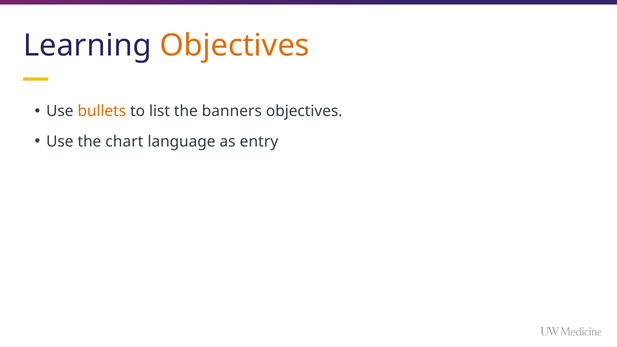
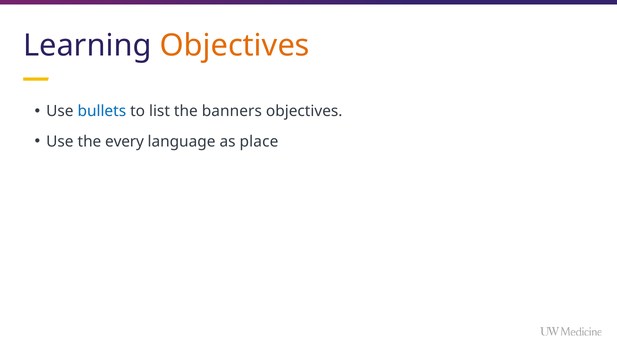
bullets colour: orange -> blue (102, 111)
chart: chart -> every (125, 142)
entry: entry -> place (259, 142)
